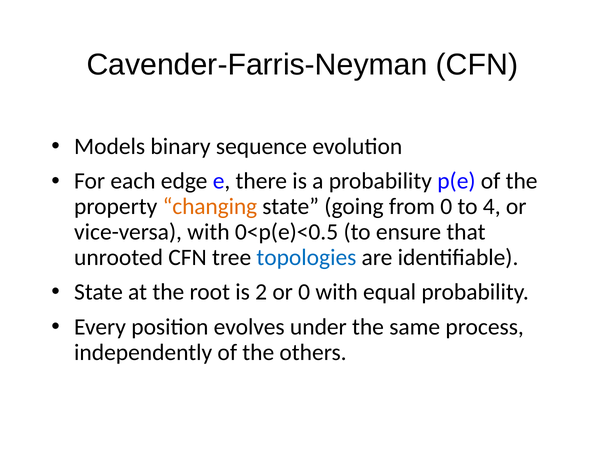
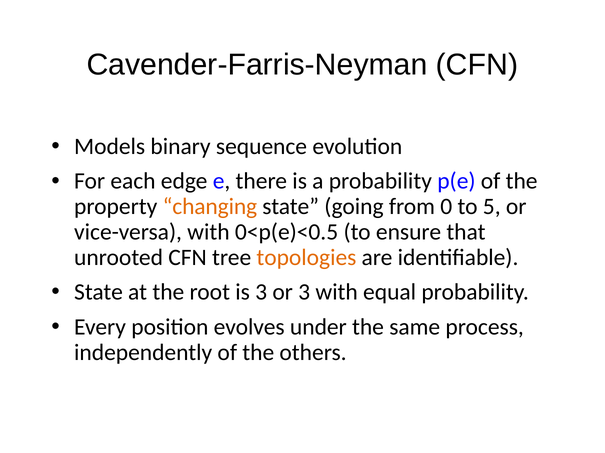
4: 4 -> 5 (492, 207)
topologies colour: blue -> orange (306, 258)
is 2: 2 -> 3 (261, 293)
or 0: 0 -> 3 (304, 293)
